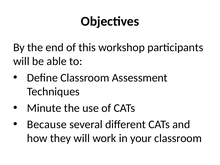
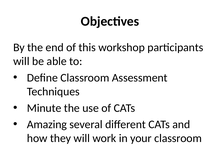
Because: Because -> Amazing (47, 124)
